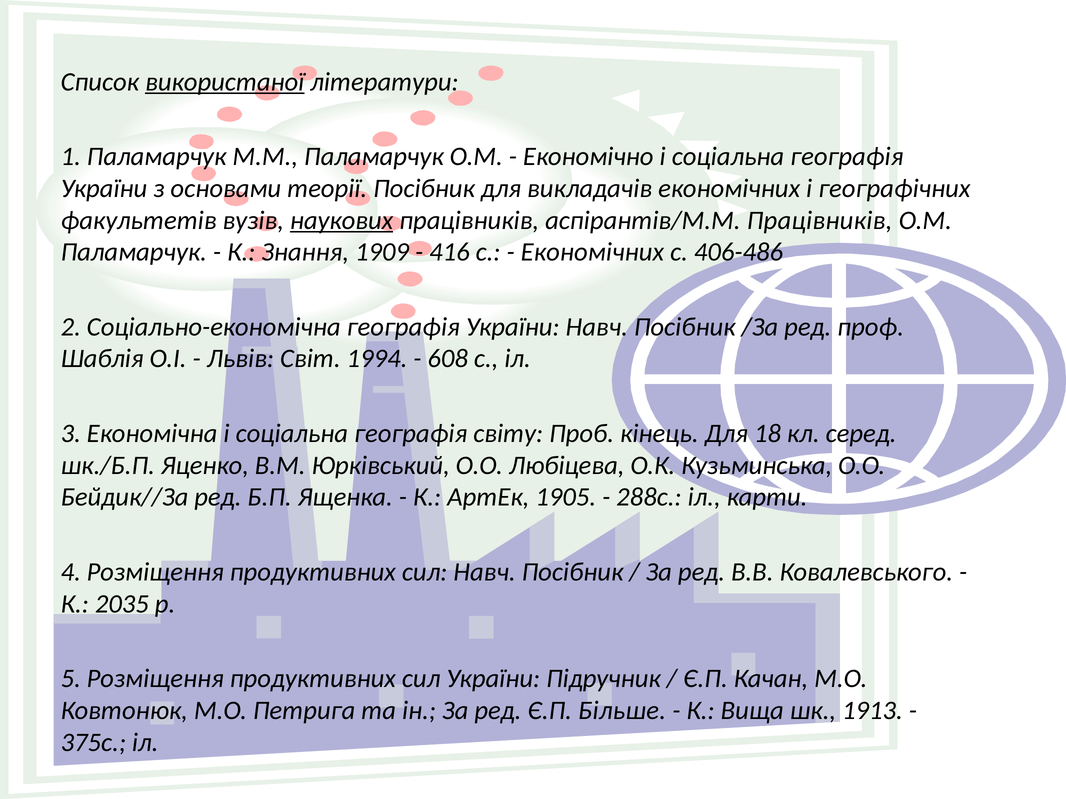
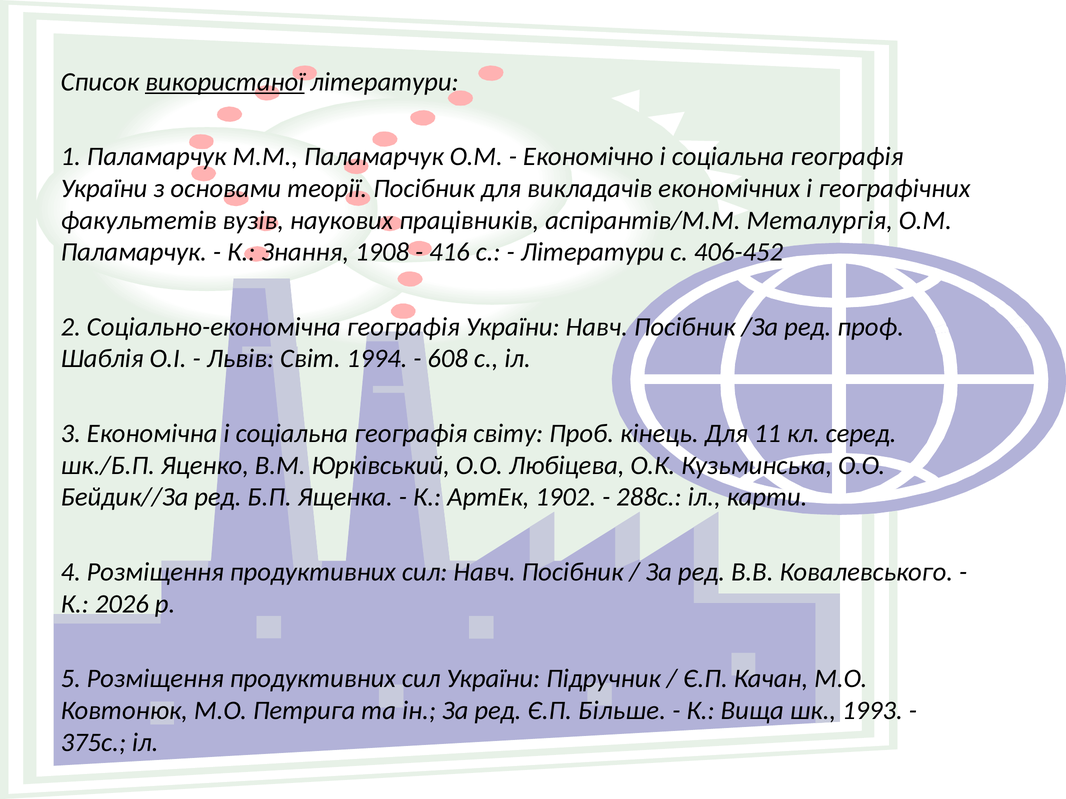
наукових underline: present -> none (342, 220)
аспірантів/М.М Працівників: Працівників -> Металургія (820, 220)
1909: 1909 -> 1908 (382, 252)
Економічних: Економічних -> Літератури (592, 252)
406-486: 406-486 -> 406-452 (739, 252)
18: 18 -> 11 (767, 434)
1905: 1905 -> 1902 (566, 498)
2035: 2035 -> 2026 (122, 604)
1913: 1913 -> 1993 (872, 711)
